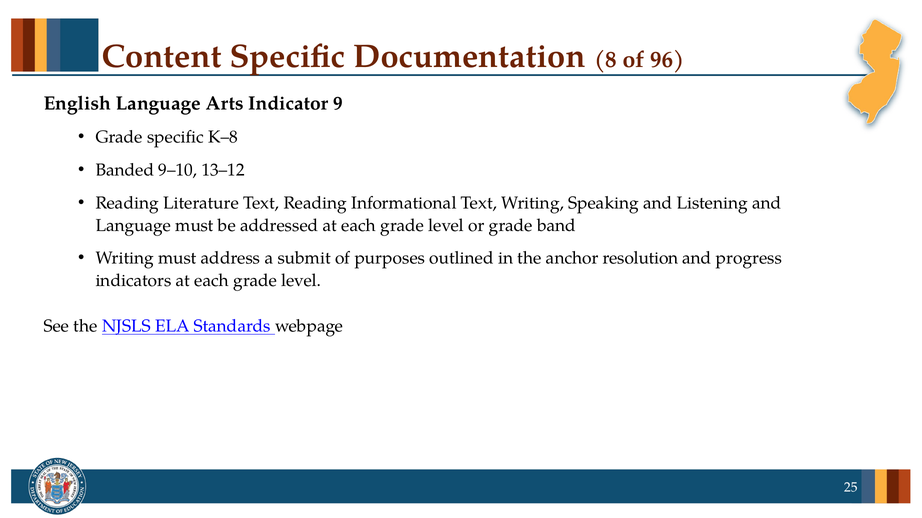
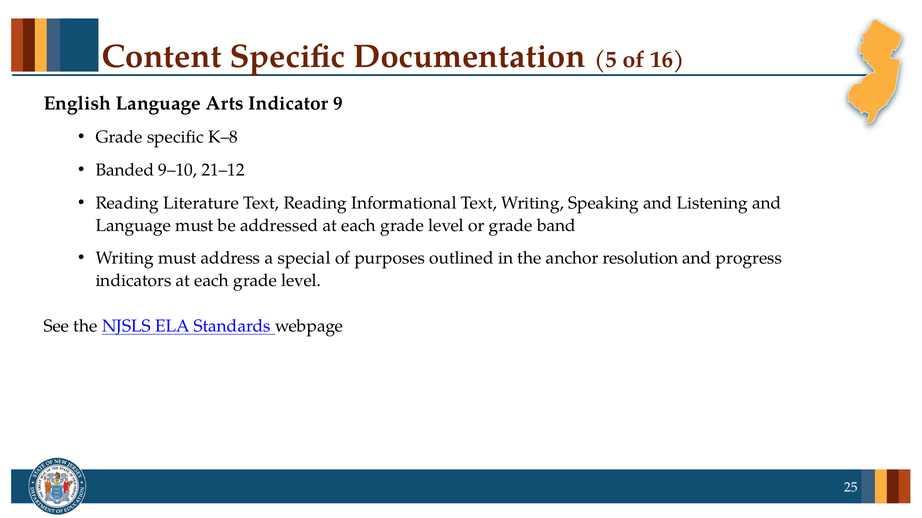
8: 8 -> 5 (605, 60)
96: 96 -> 16 (667, 60)
13–12: 13–12 -> 21–12 (223, 170)
submit: submit -> special (304, 259)
